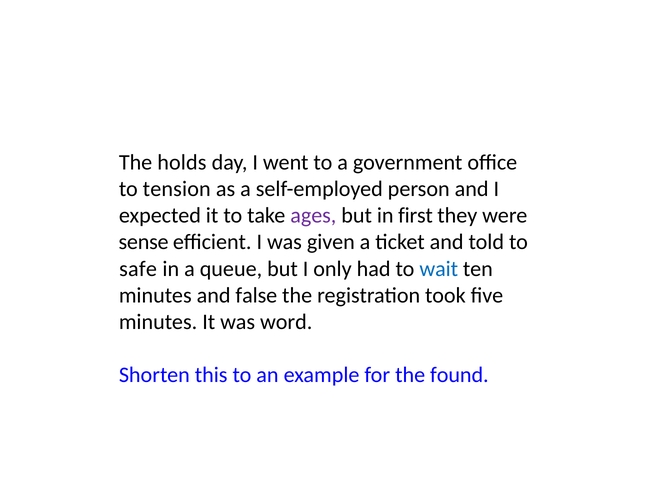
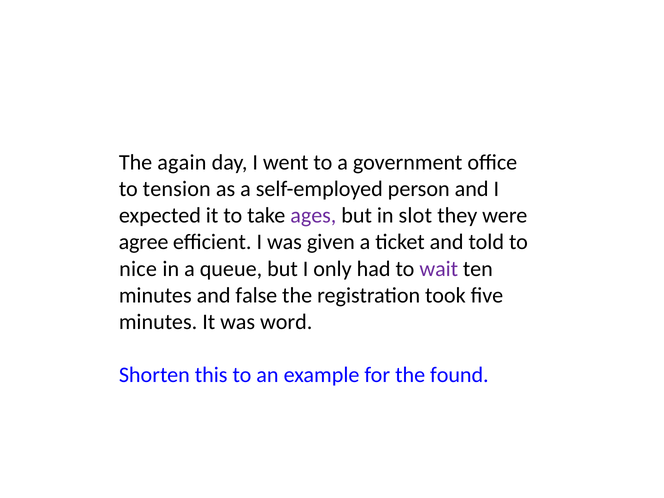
holds: holds -> again (182, 163)
first: first -> slot (415, 216)
sense: sense -> agree (144, 242)
safe: safe -> nice (138, 269)
wait colour: blue -> purple (439, 269)
